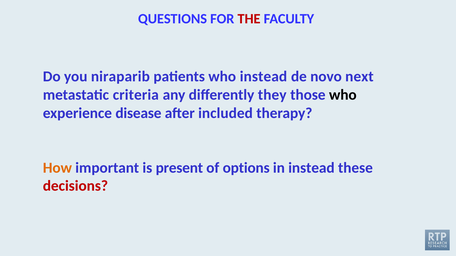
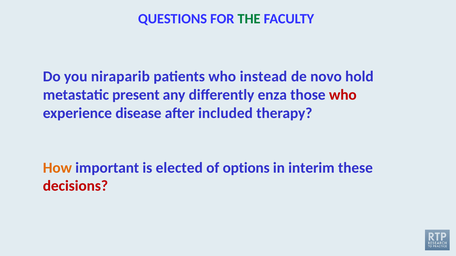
THE colour: red -> green (249, 19)
next: next -> hold (359, 77)
criteria: criteria -> present (136, 95)
they: they -> enza (272, 95)
who colour: black -> red (343, 95)
present: present -> elected (179, 168)
in instead: instead -> interim (311, 168)
